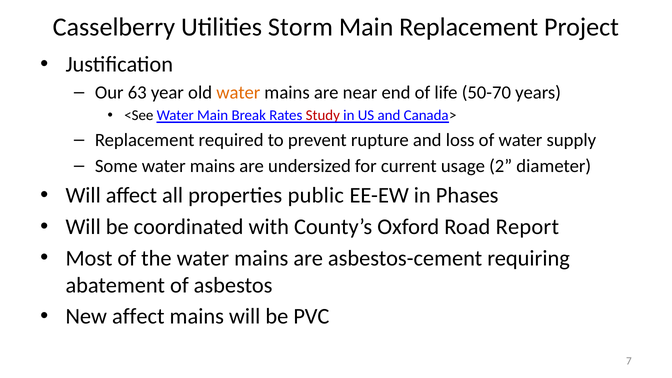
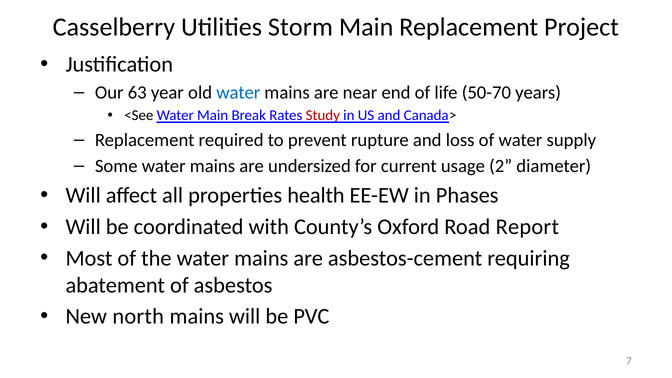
water colour: orange -> blue (238, 93)
public: public -> health (316, 196)
New affect: affect -> north (138, 317)
